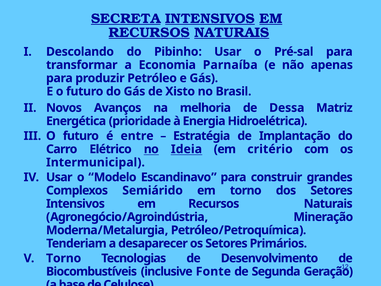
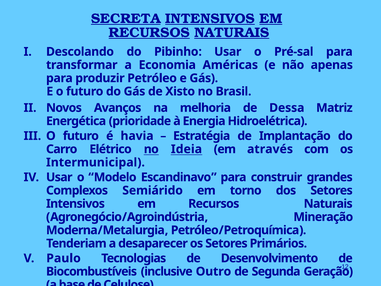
Parnaíba: Parnaíba -> Américas (230, 65)
entre: entre -> havia (137, 136)
critério: critério -> através (270, 149)
Torno: Torno -> Paulo (64, 258)
Fonte: Fonte -> Outro (213, 271)
